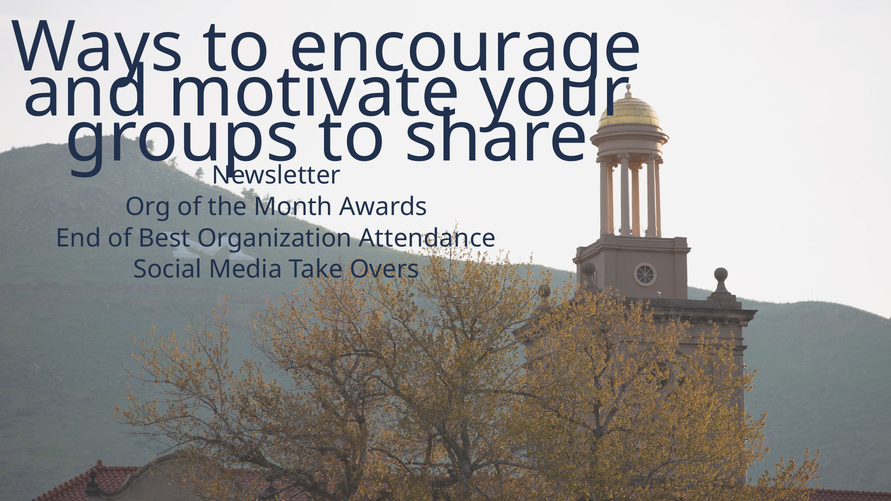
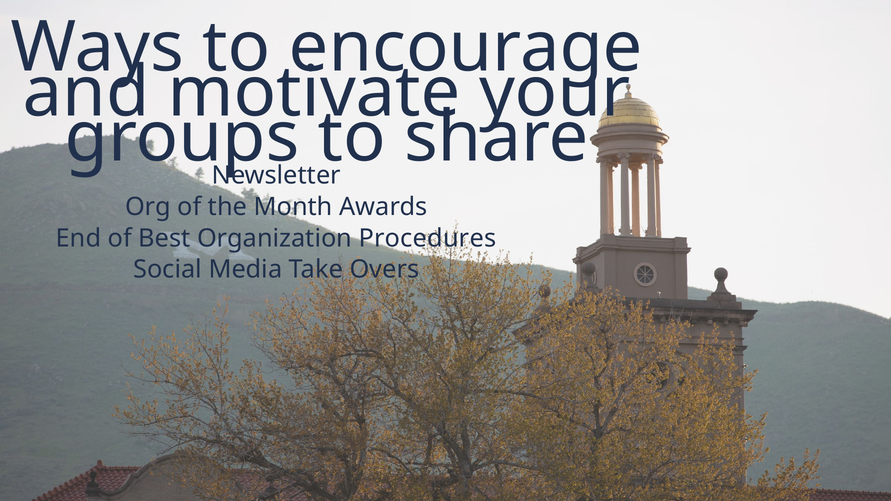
Attendance: Attendance -> Procedures (427, 238)
